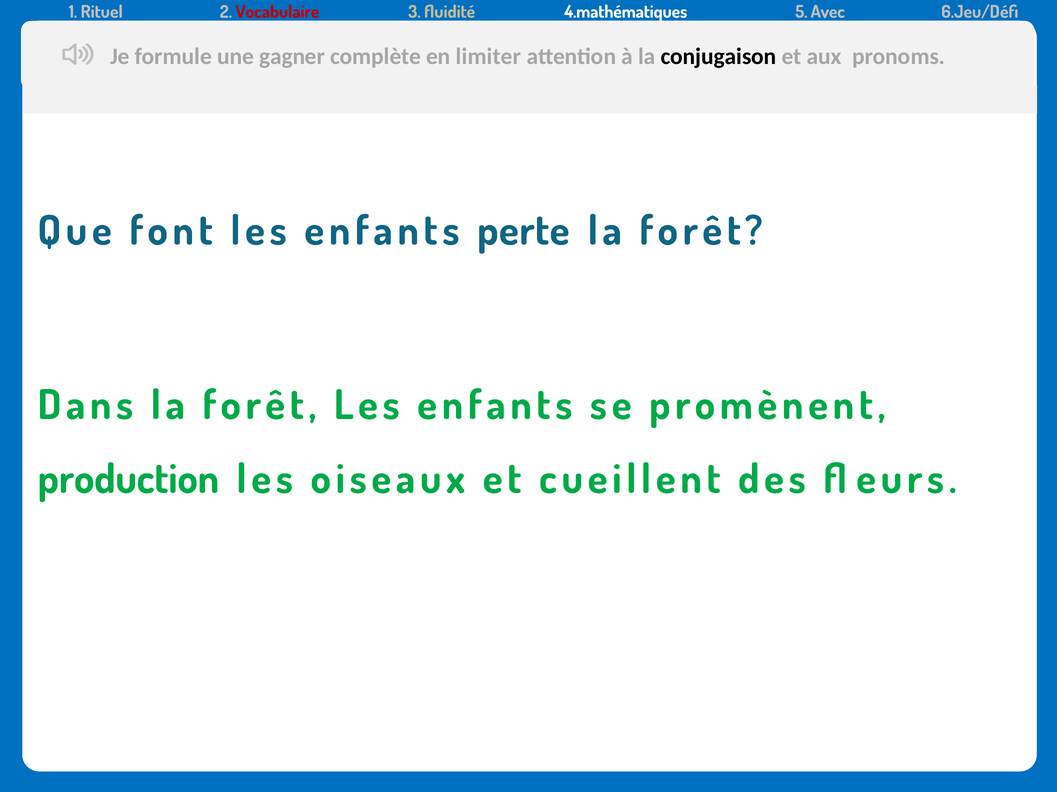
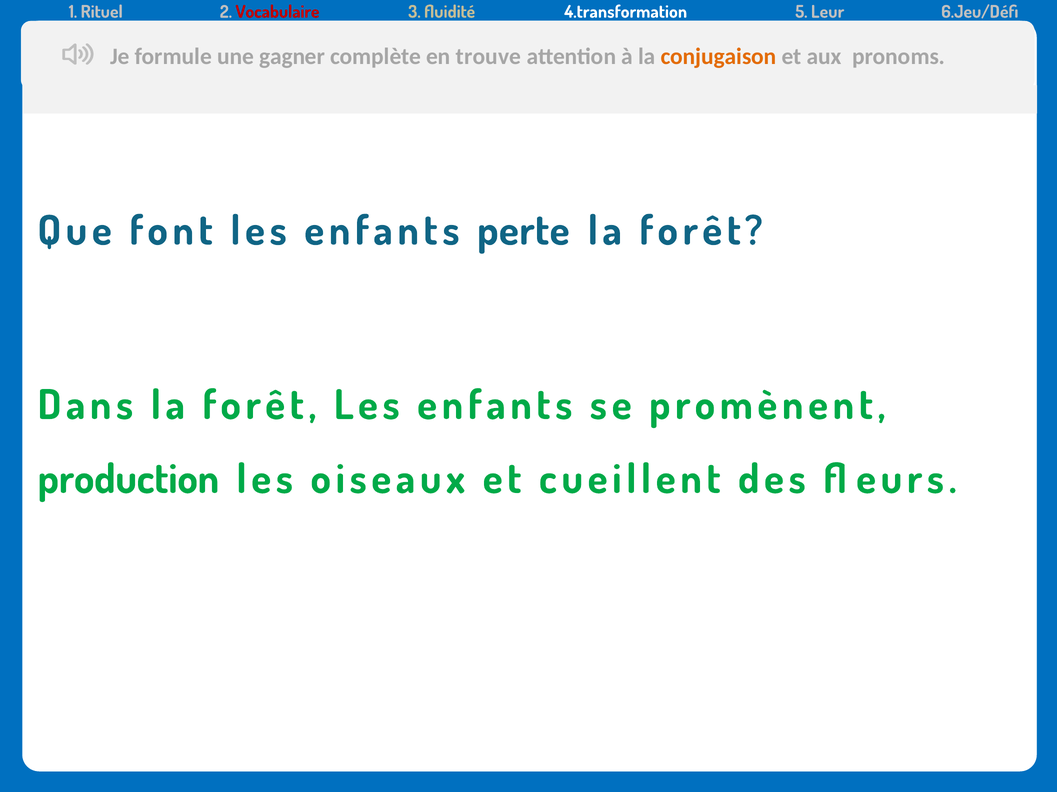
4.mathématiques: 4.mathématiques -> 4.transformation (626, 12)
Avec: Avec -> Leur (828, 12)
limiter: limiter -> trouve (489, 57)
conjugaison colour: black -> orange (719, 57)
